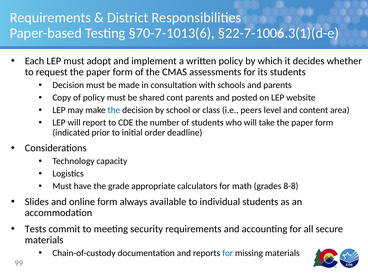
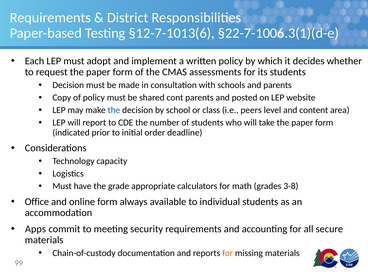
§70-7-1013(6: §70-7-1013(6 -> §12-7-1013(6 (172, 33)
8-8: 8-8 -> 3-8 (291, 186)
Slides: Slides -> Office (37, 202)
Tests: Tests -> Apps (35, 229)
for colour: blue -> orange (228, 253)
